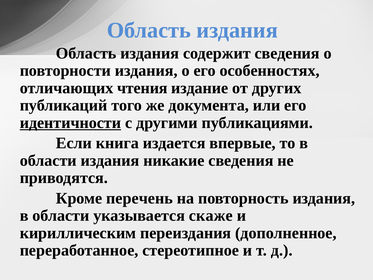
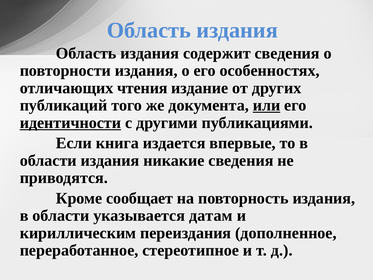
или underline: none -> present (267, 105)
перечень: перечень -> сообщает (140, 198)
скаже: скаже -> датам (211, 215)
